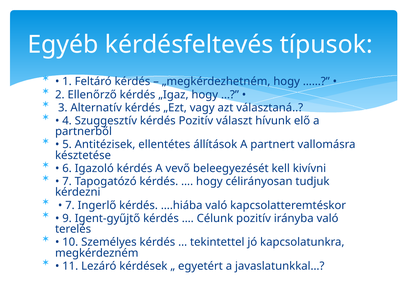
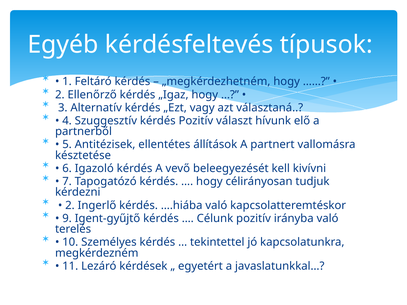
7: 7 -> 2 (70, 205)
